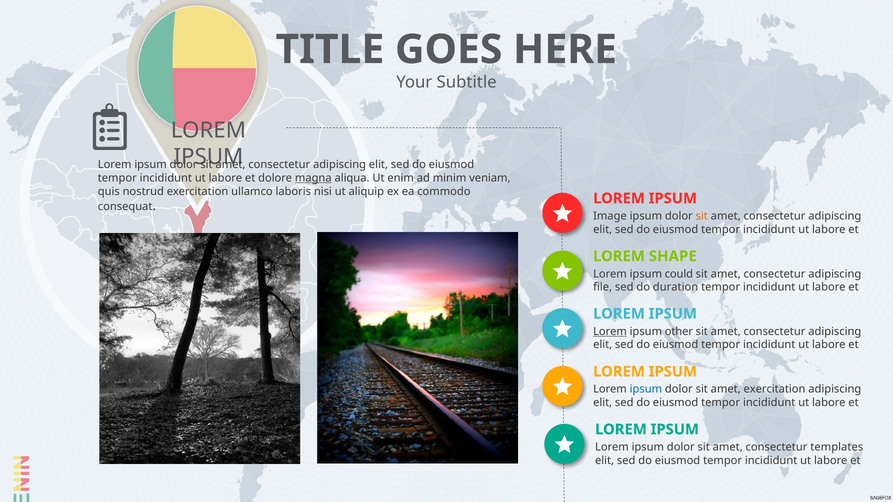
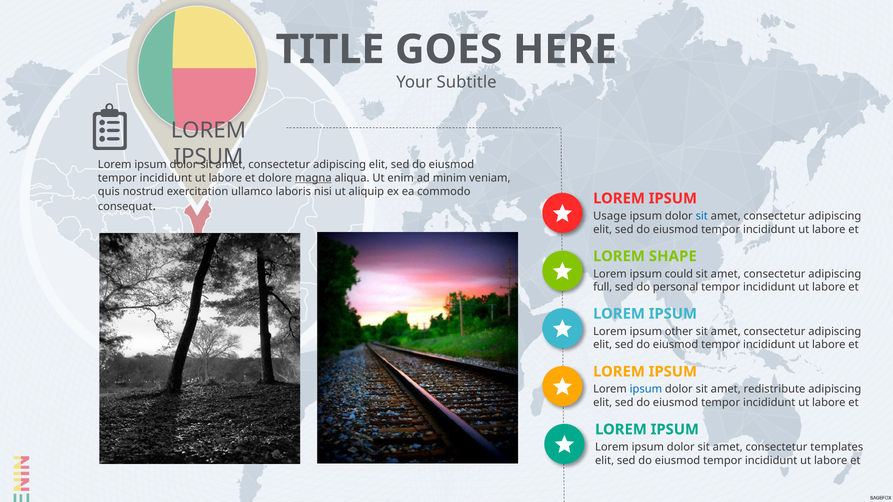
Image: Image -> Usage (610, 216)
sit colour: orange -> blue (702, 216)
file: file -> full (603, 287)
duration: duration -> personal (676, 287)
Lorem underline: present -> none (610, 332)
amet exercitation: exercitation -> redistribute (774, 389)
